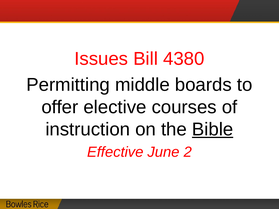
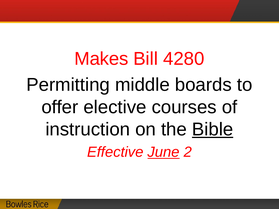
Issues: Issues -> Makes (101, 59)
4380: 4380 -> 4280 (184, 59)
June underline: none -> present (164, 152)
